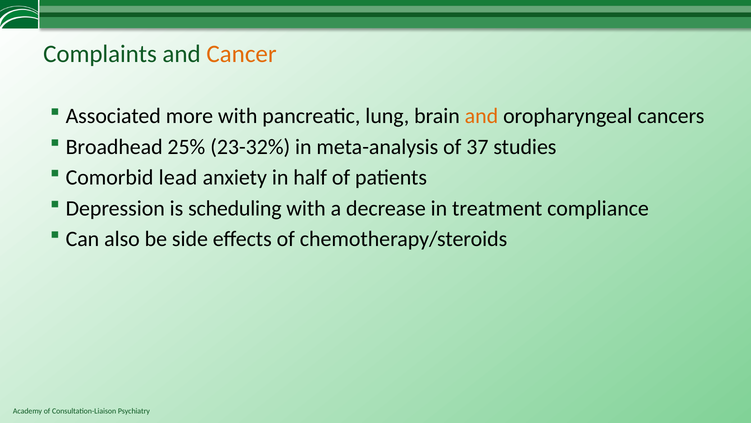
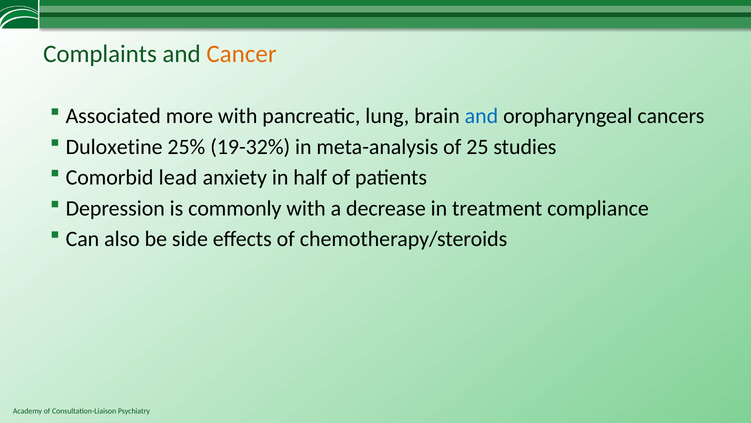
and colour: orange -> blue (481, 116)
Broadhead: Broadhead -> Duloxetine (114, 147)
23-32%: 23-32% -> 19-32% (250, 147)
37: 37 -> 25 (477, 147)
scheduling: scheduling -> commonly (235, 208)
